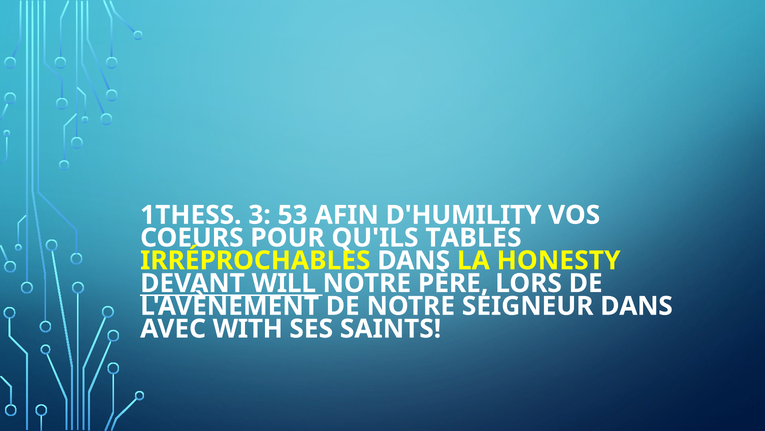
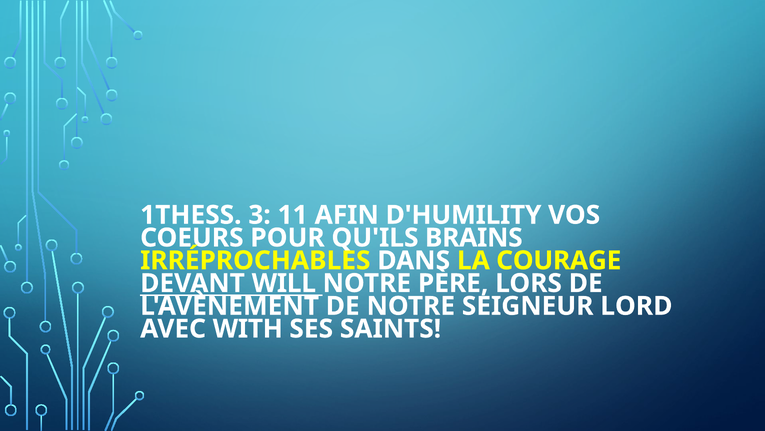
53: 53 -> 11 (293, 215)
TABLES: TABLES -> BRAINS (474, 237)
HONESTY: HONESTY -> COURAGE (559, 260)
SEIGNEUR DANS: DANS -> LORD (636, 306)
